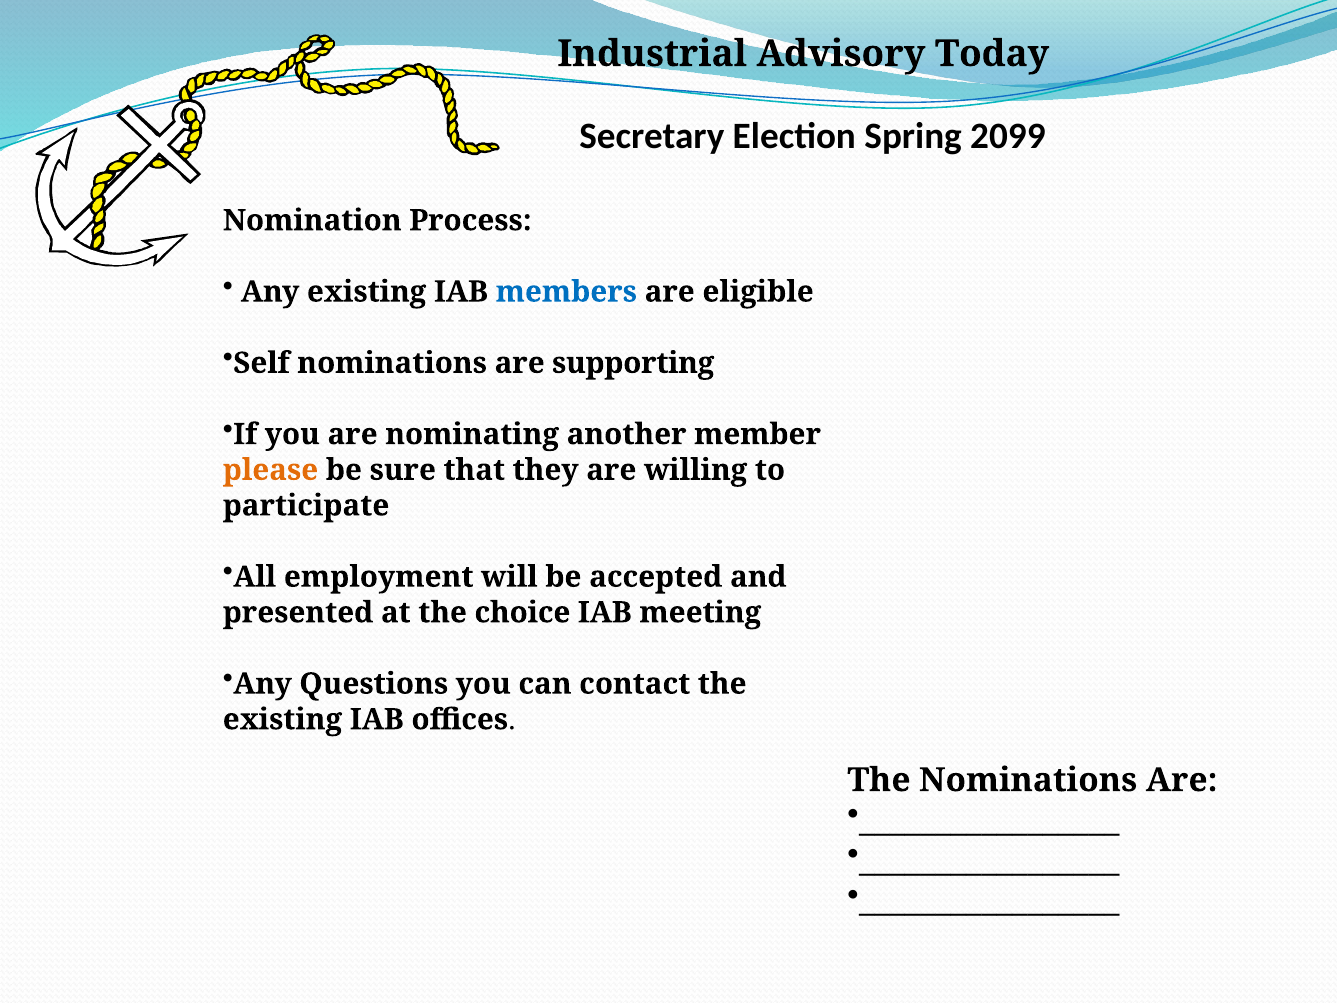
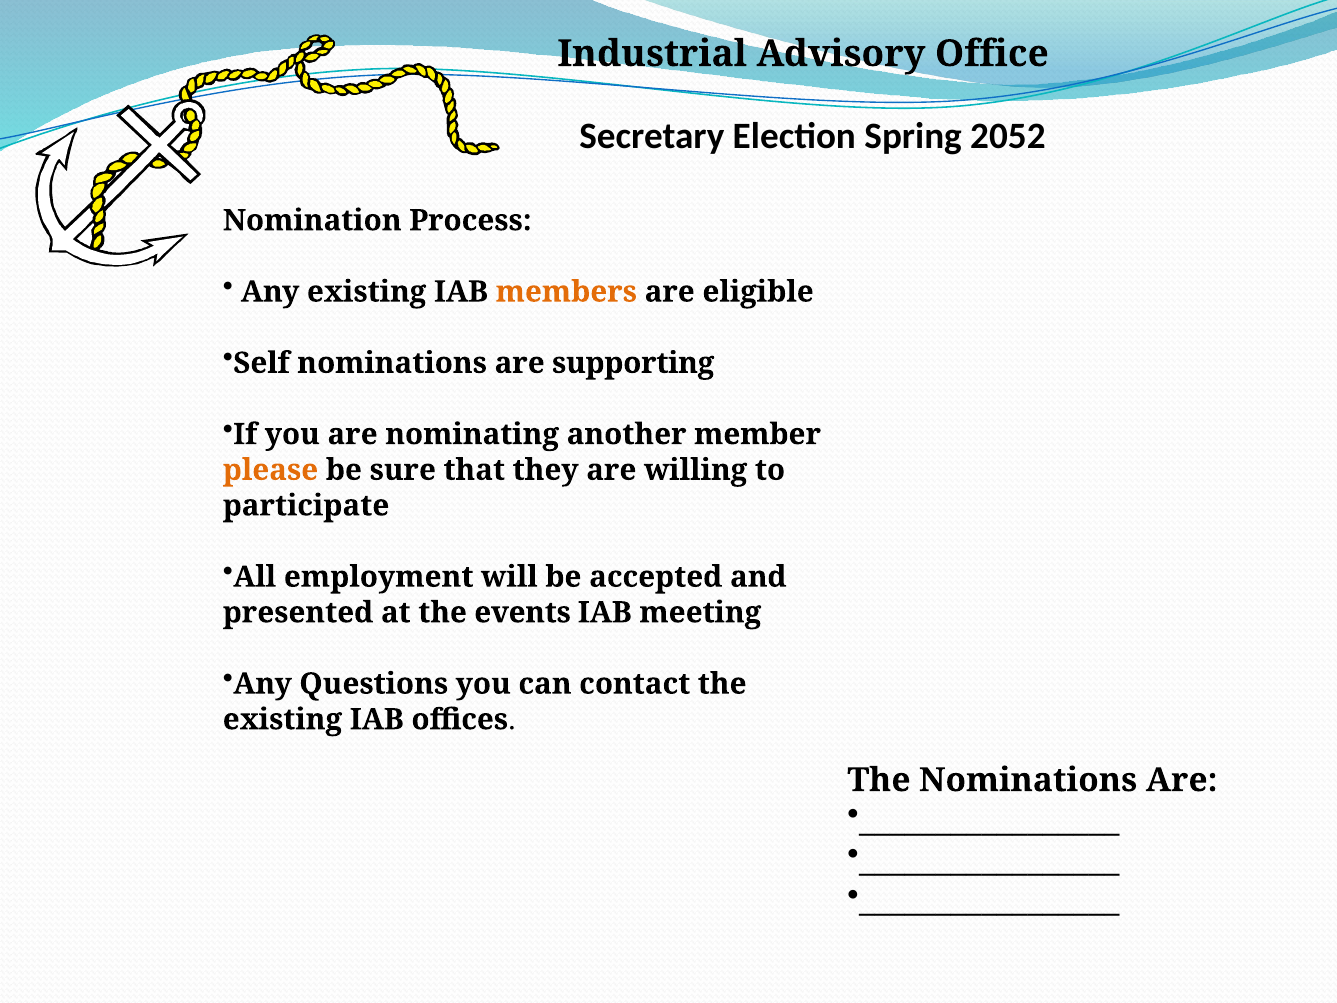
Today: Today -> Office (992, 54)
2099: 2099 -> 2052 (1008, 136)
members colour: blue -> orange (566, 292)
choice: choice -> events (522, 612)
